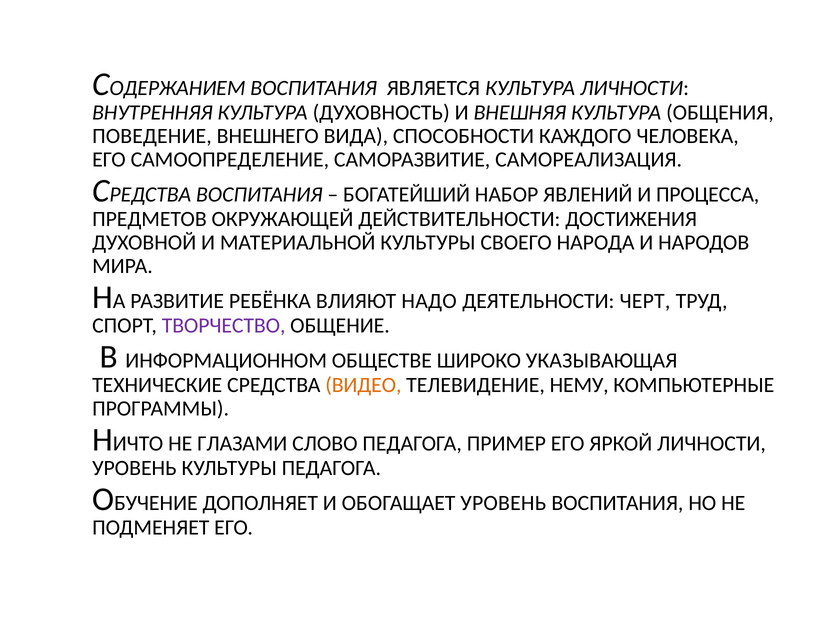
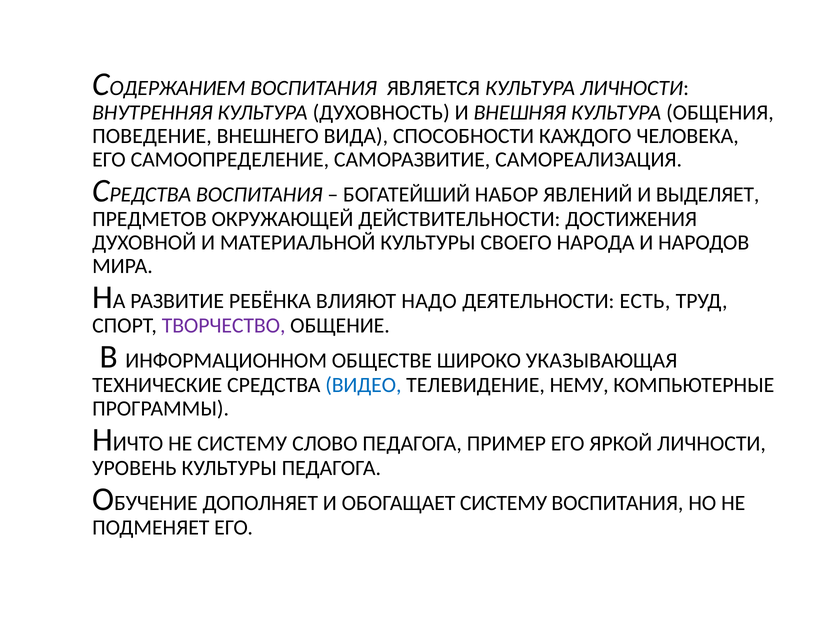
ПРОЦЕССА: ПРОЦЕССА -> ВЫДЕЛЯЕТ (708, 195)
ЧЕРТ: ЧЕРТ -> ЕСТЬ (645, 301)
ВИДЕО colour: orange -> blue (363, 385)
НЕ ГЛАЗАМИ: ГЛАЗАМИ -> СИСТЕМУ (242, 444)
ОБОГАЩАЕТ УРОВЕНЬ: УРОВЕНЬ -> СИСТЕМУ (504, 503)
